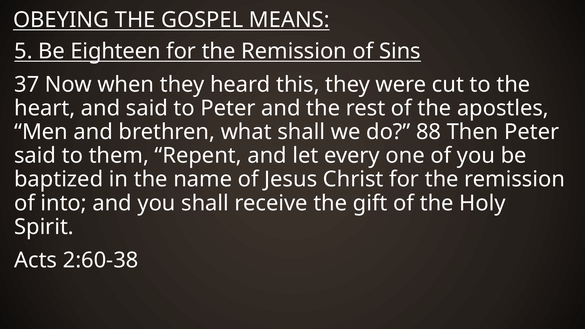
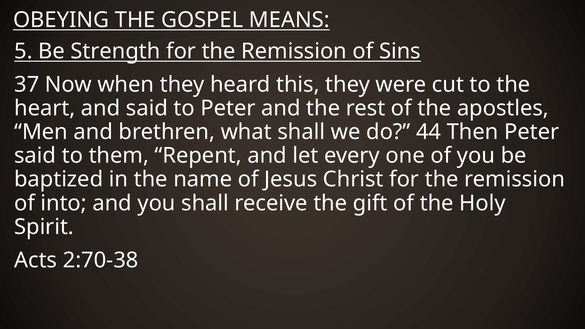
Eighteen: Eighteen -> Strength (116, 51)
88: 88 -> 44 (429, 132)
2:60-38: 2:60-38 -> 2:70-38 (101, 260)
